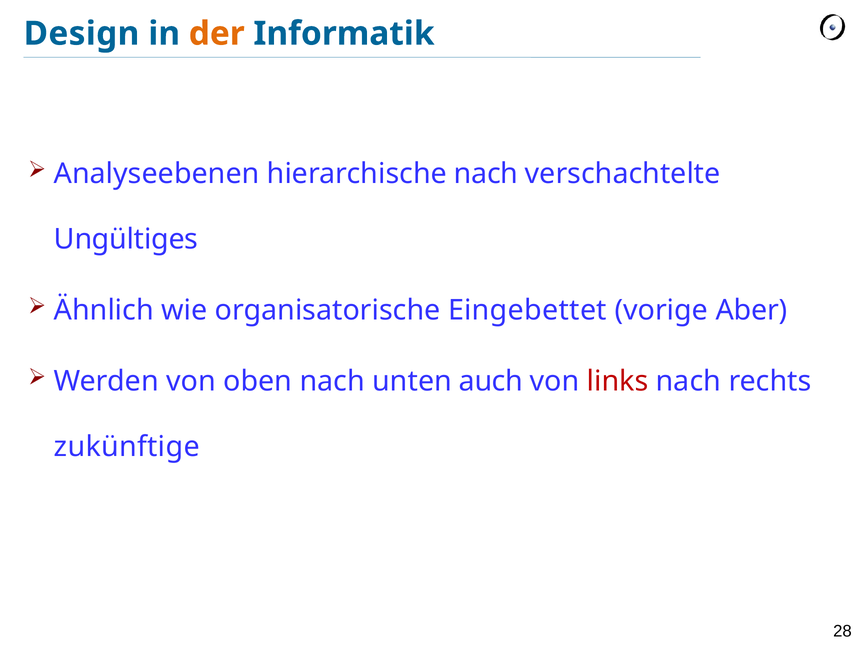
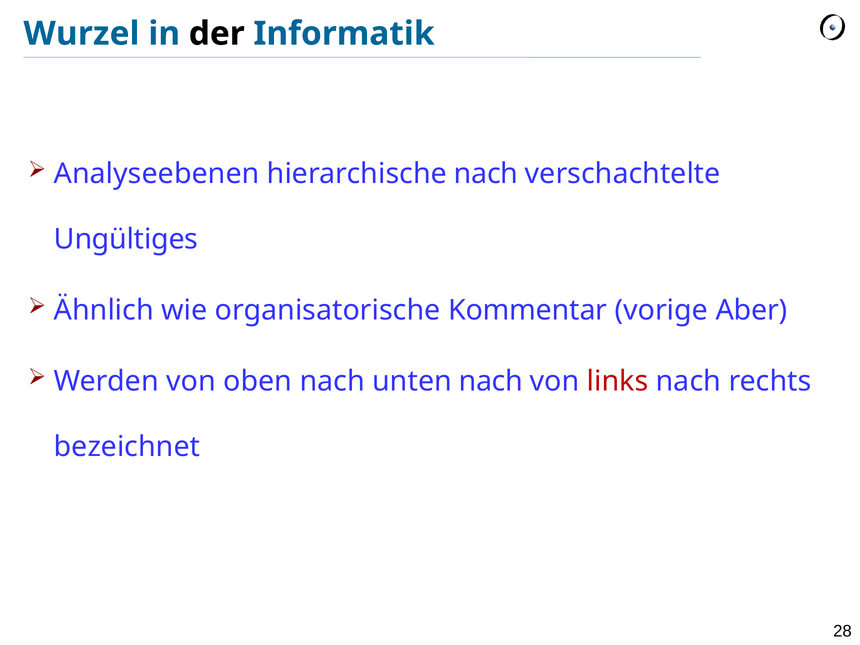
Design: Design -> Wurzel (82, 34)
der colour: orange -> black (217, 34)
Eingebettet: Eingebettet -> Kommentar (528, 310)
unten auch: auch -> nach (491, 381)
zukünftige: zukünftige -> bezeichnet (127, 447)
